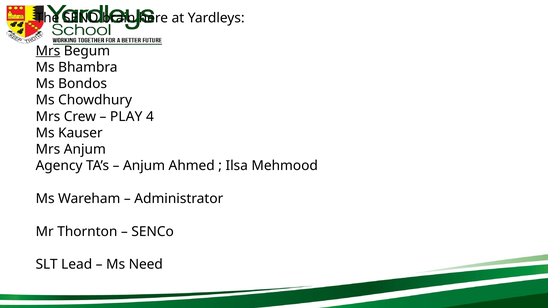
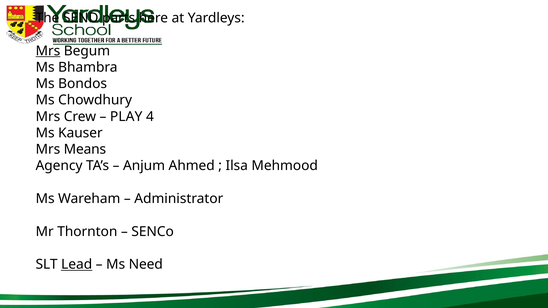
brain: brain -> parts (119, 18)
Mrs Anjum: Anjum -> Means (85, 150)
Lead underline: none -> present (77, 265)
